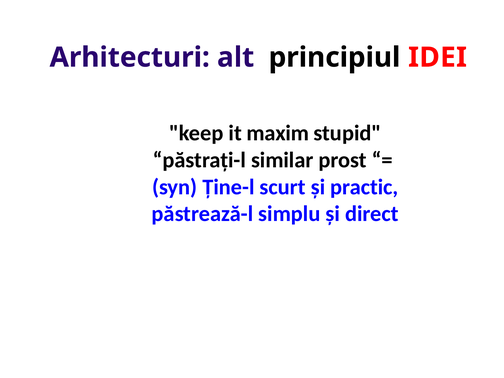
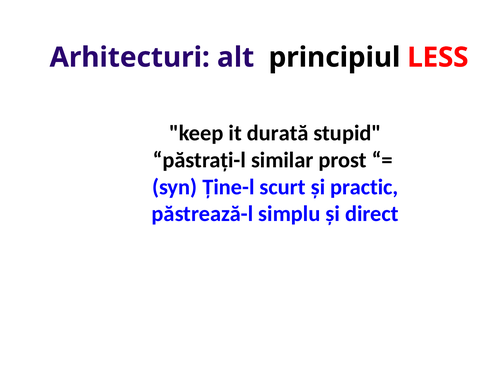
IDEI: IDEI -> LESS (438, 57)
maxim: maxim -> durată (278, 133)
